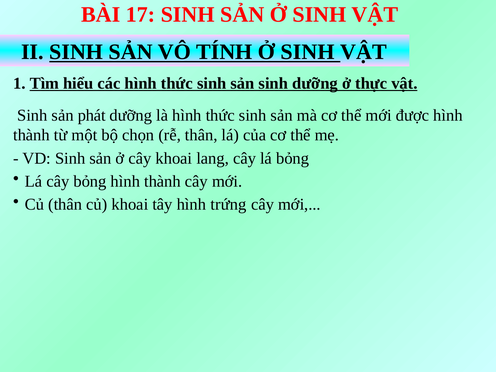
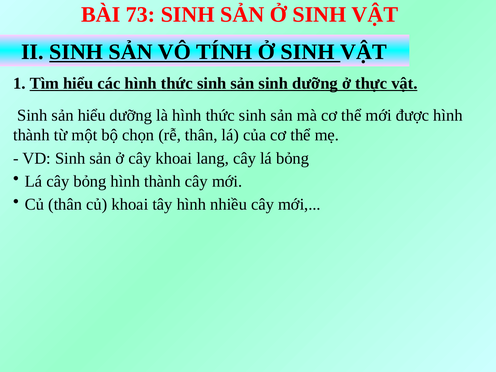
17: 17 -> 73 (141, 14)
sản phát: phát -> hiểu (92, 115)
trứng: trứng -> nhiều (229, 205)
